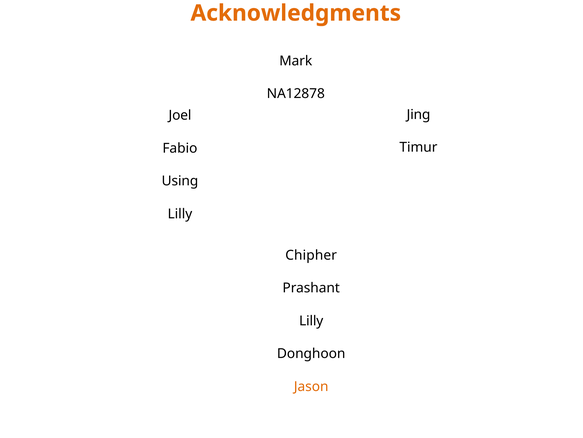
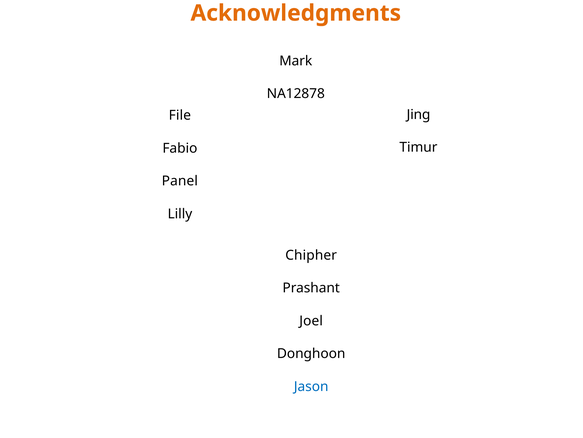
Joel: Joel -> File (180, 115)
Using: Using -> Panel (180, 181)
Lilly: Lilly -> Joel (311, 320)
Jason colour: orange -> blue (311, 386)
